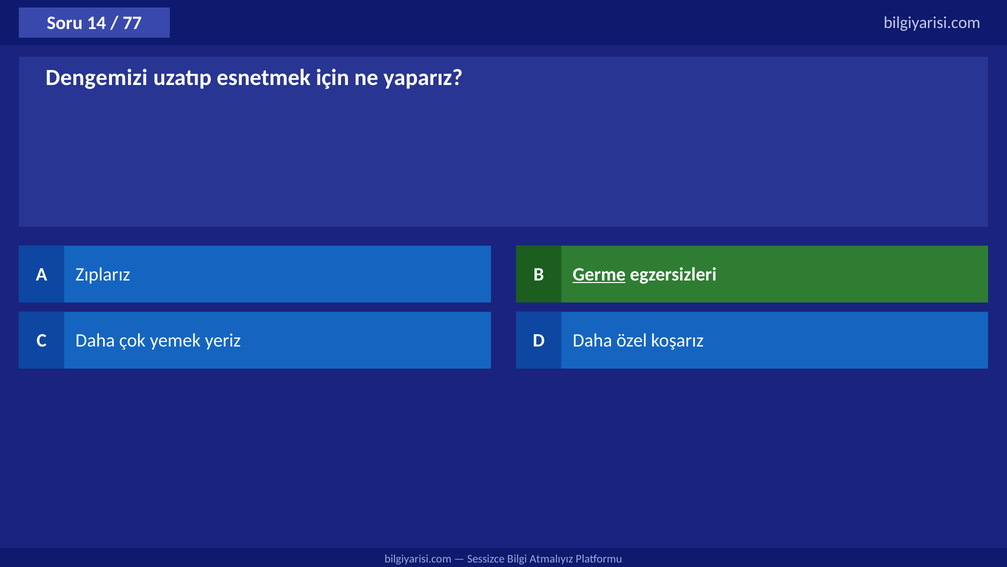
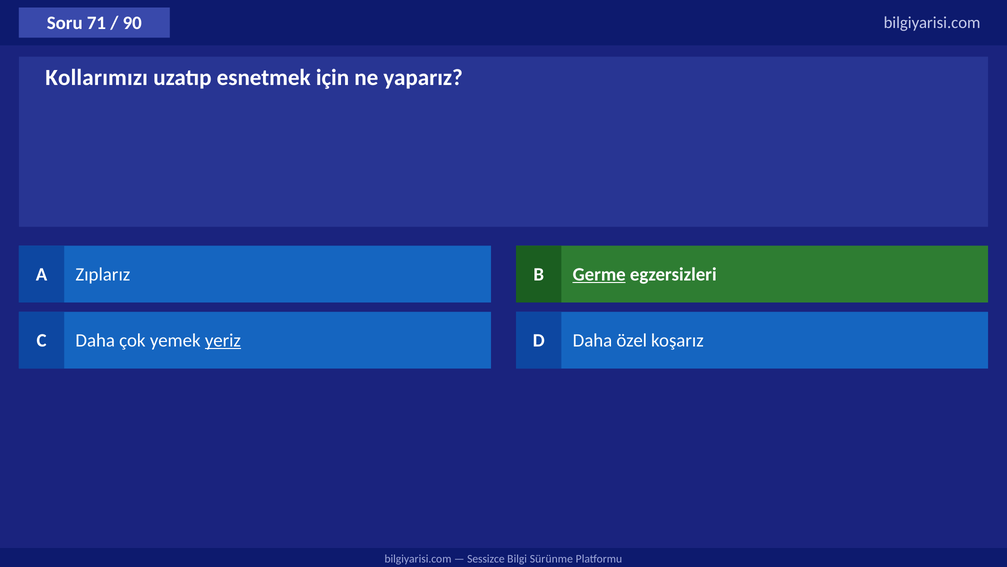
14: 14 -> 71 (96, 23)
77: 77 -> 90 (132, 23)
Dengemizi: Dengemizi -> Kollarımızı (97, 78)
yeriz underline: none -> present (223, 340)
Atmalıyız: Atmalıyız -> Sürünme (551, 559)
